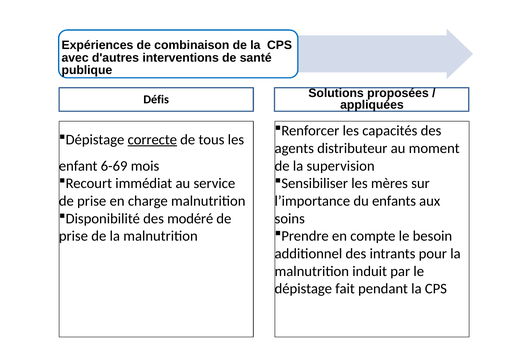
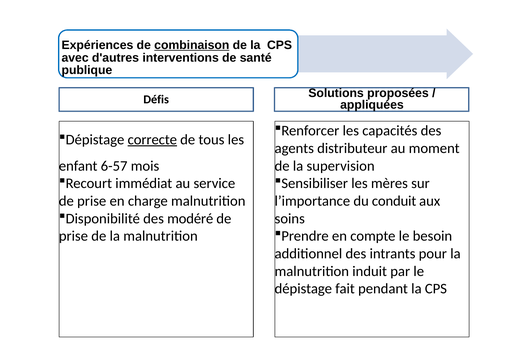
combinaison underline: none -> present (192, 45)
6-69: 6-69 -> 6-57 (114, 166)
enfants: enfants -> conduit (394, 201)
